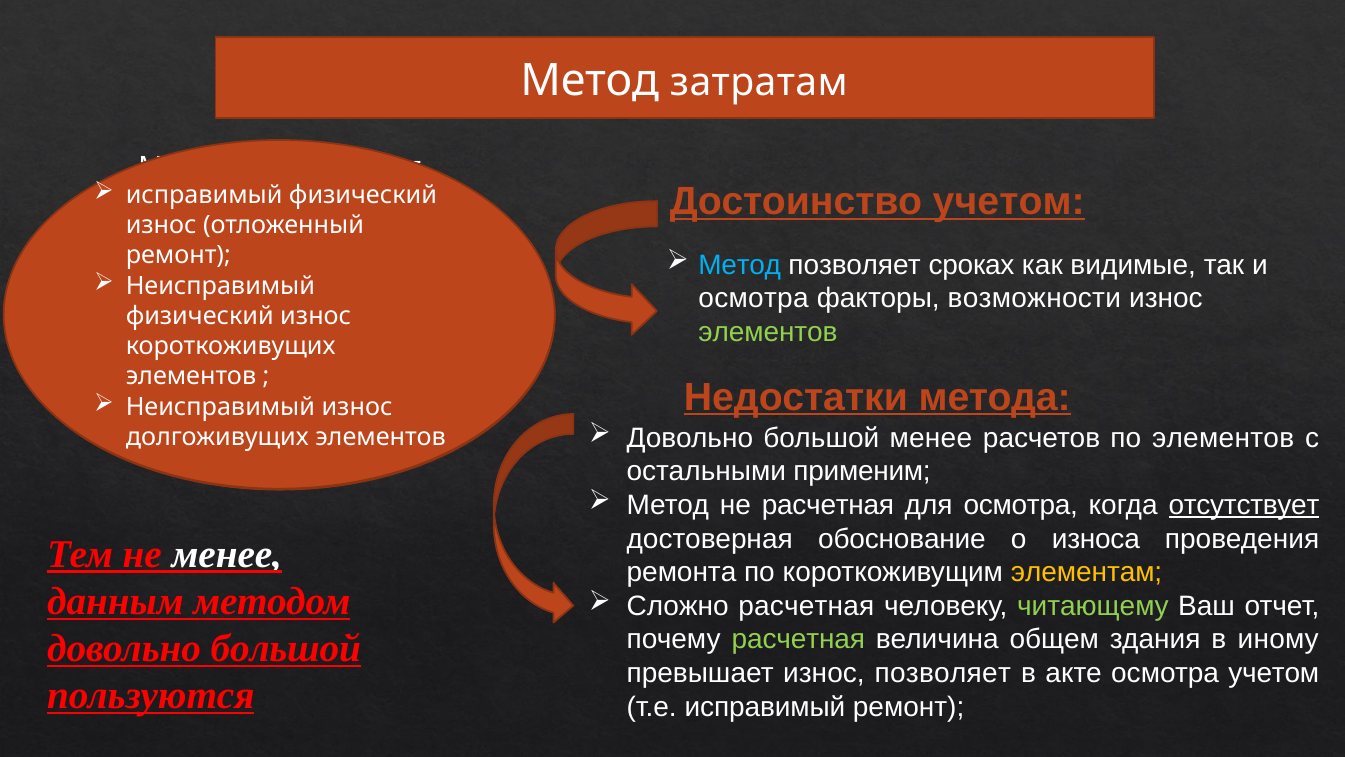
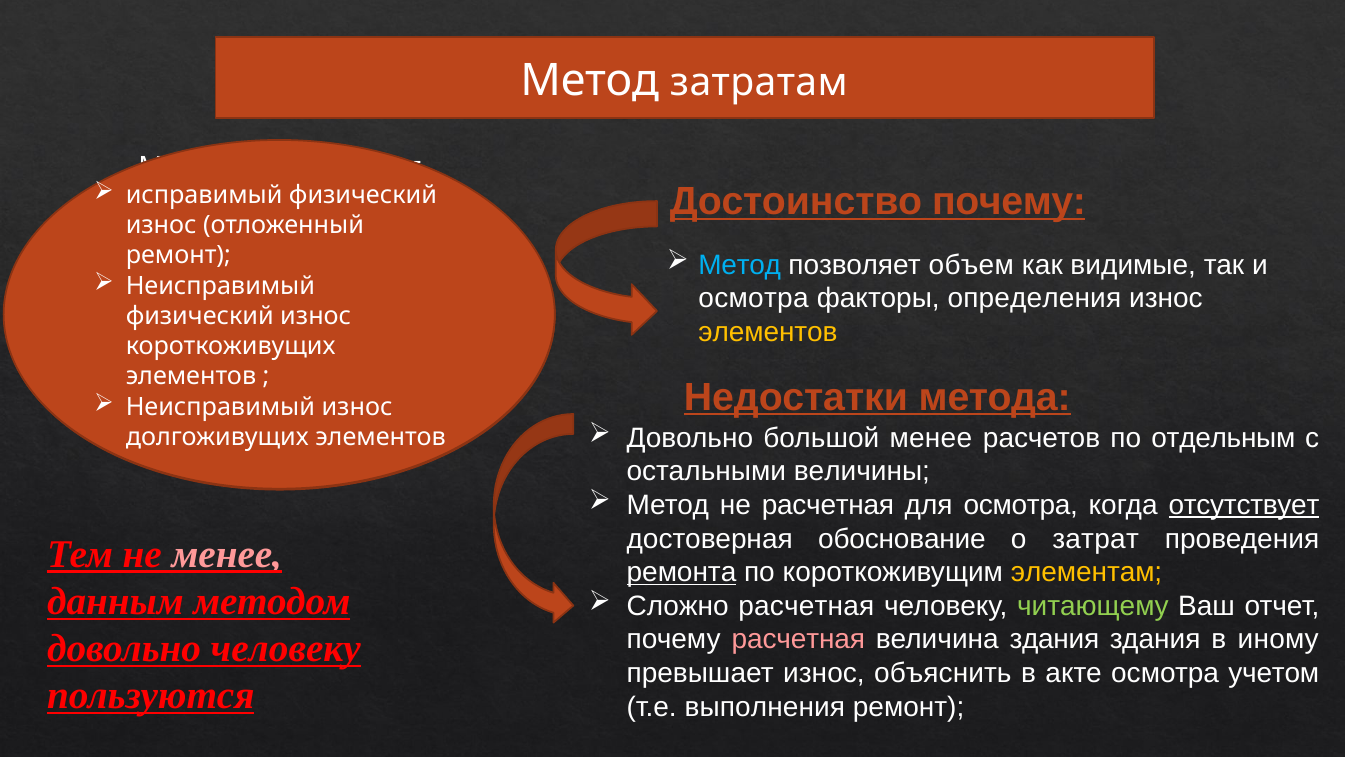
Достоинство учетом: учетом -> почему (1009, 202)
сроках: сроках -> объем (971, 265)
факторы возможности: возможности -> определения (1034, 298)
элементов colour: light green -> yellow (768, 332)
расчетов по элементов: элементов -> отдельным (1223, 438)
применим: применим -> величины (862, 471)
о износа: износа -> затрат (1096, 538)
менее colour: white -> pink (227, 554)
ремонта underline: none -> present (682, 572)
расчетная colour: light green -> pink (798, 639)
величина общем: общем -> здания (1054, 639)
большой: большой -> человеку (286, 648)
износ позволяет: позволяет -> объяснить (943, 673)
т.е исправимый: исправимый -> выполнения (765, 707)
